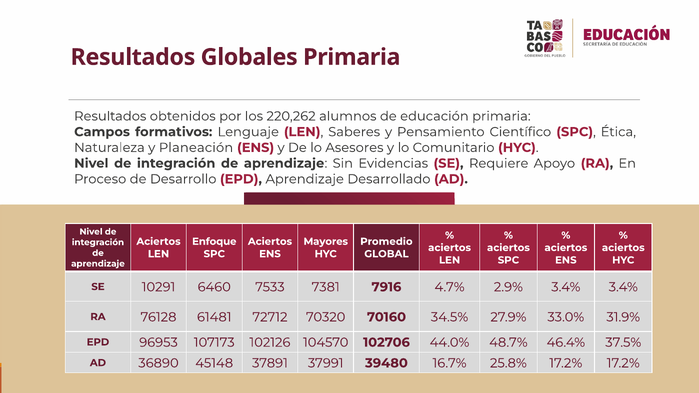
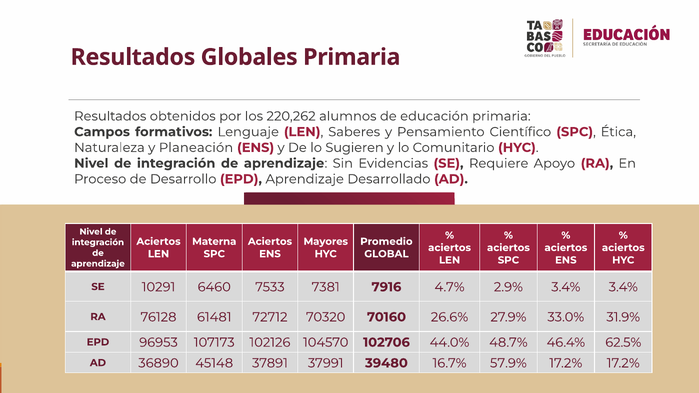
Asesores: Asesores -> Sugieren (355, 148)
Enfoque: Enfoque -> Materna (214, 242)
34.5%: 34.5% -> 26.6% (450, 317)
37.5%: 37.5% -> 62.5% (623, 343)
25.8%: 25.8% -> 57.9% (508, 363)
